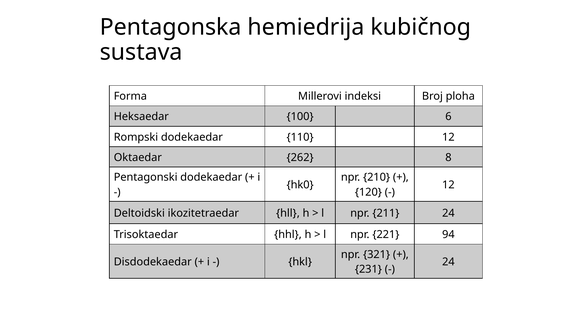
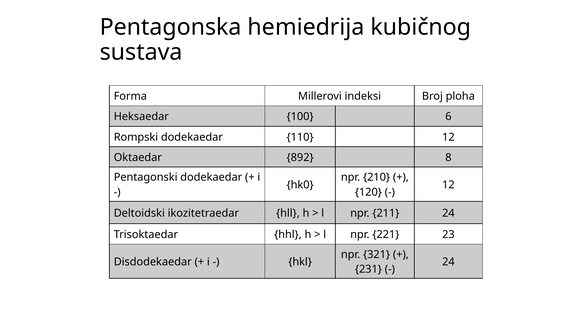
262: 262 -> 892 (300, 157)
94: 94 -> 23 (448, 235)
